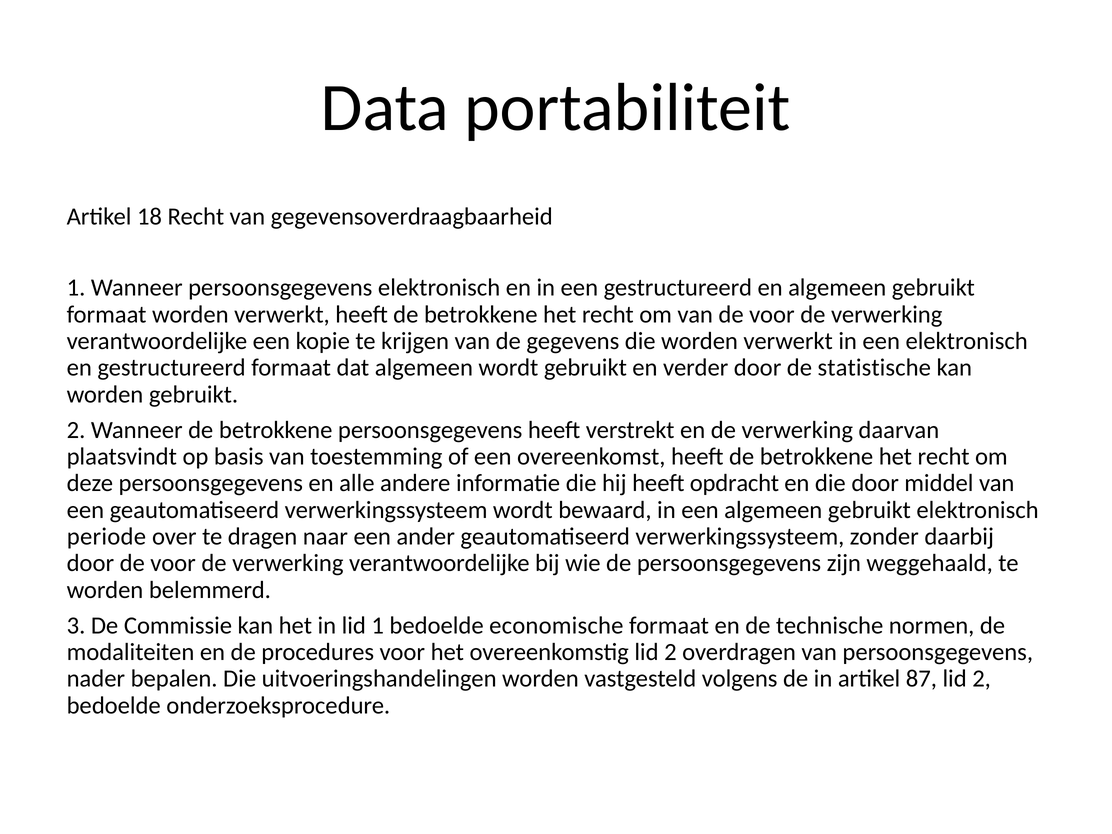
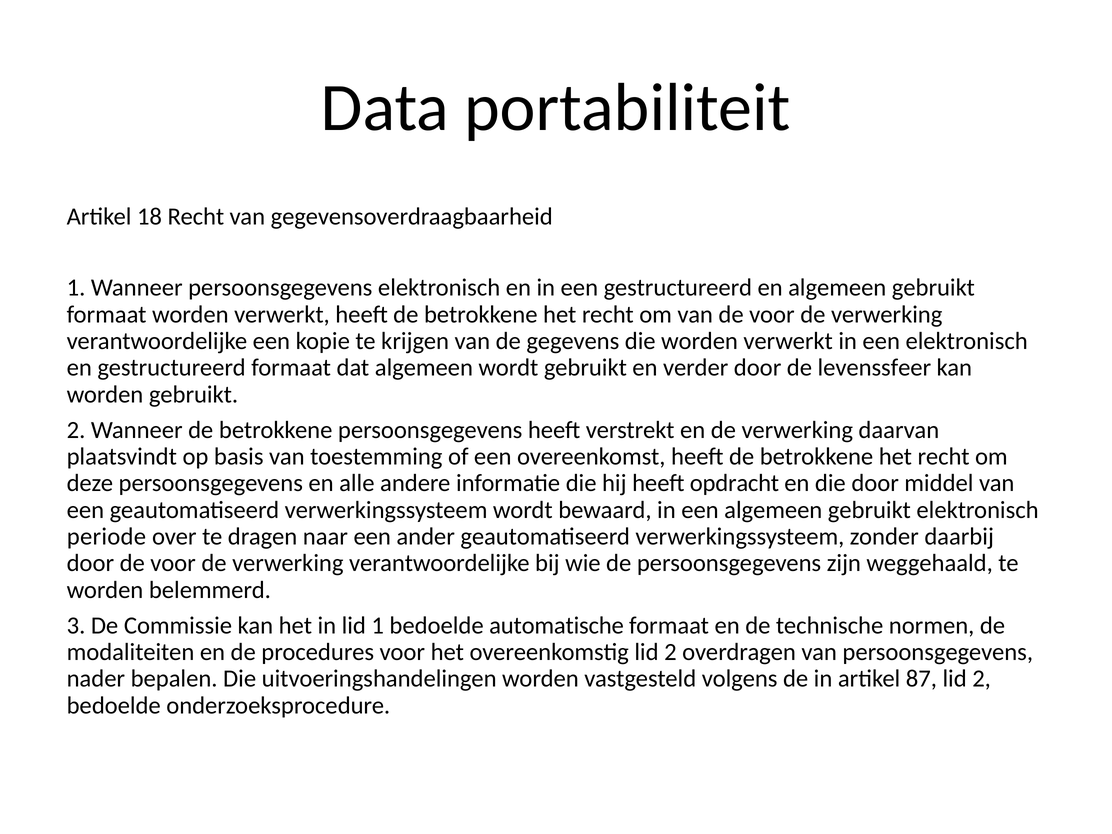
statistische: statistische -> levenssfeer (874, 368)
economische: economische -> automatische (557, 626)
